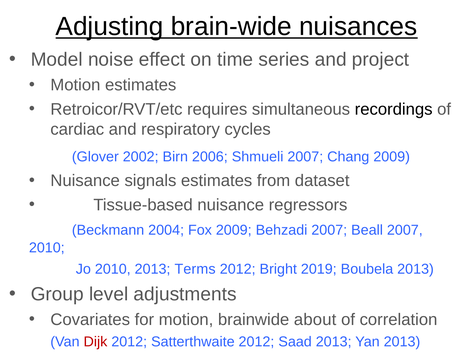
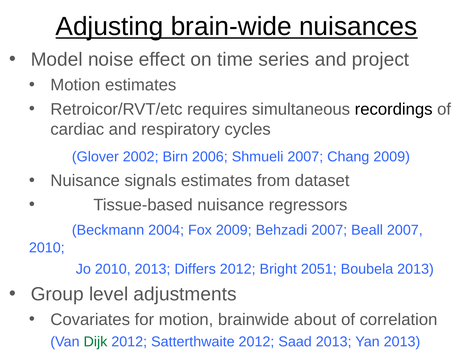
Terms: Terms -> Differs (195, 269)
2019: 2019 -> 2051 (319, 269)
Dijk colour: red -> green (95, 342)
